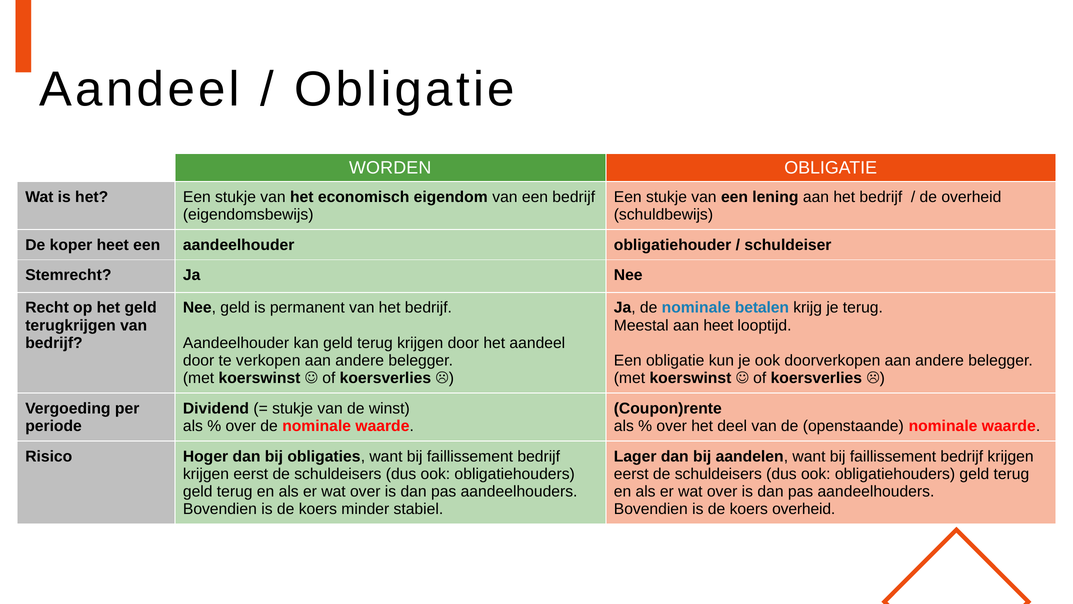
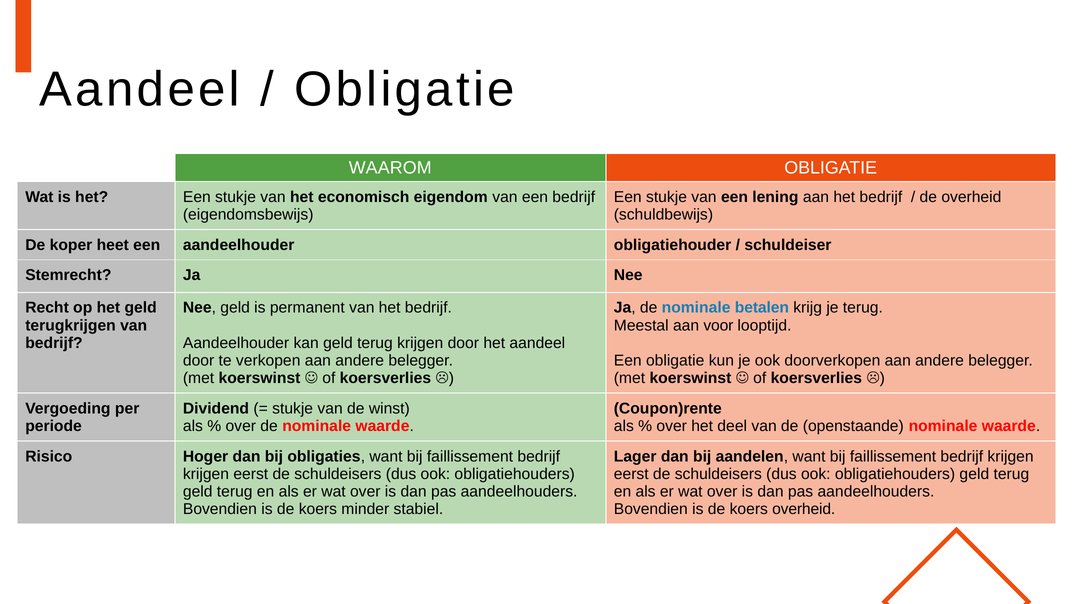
WORDEN: WORDEN -> WAAROM (390, 168)
aan heet: heet -> voor (718, 325)
